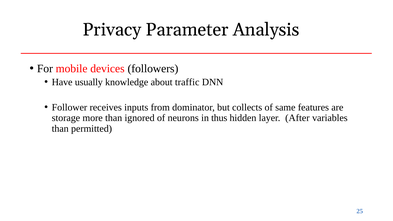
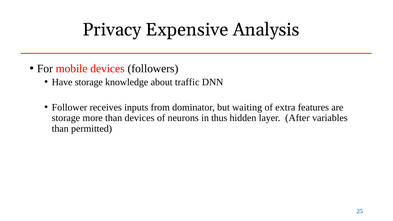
Parameter: Parameter -> Expensive (187, 30)
Have usually: usually -> storage (89, 82)
collects: collects -> waiting (247, 107)
same: same -> extra (285, 107)
than ignored: ignored -> devices (140, 118)
